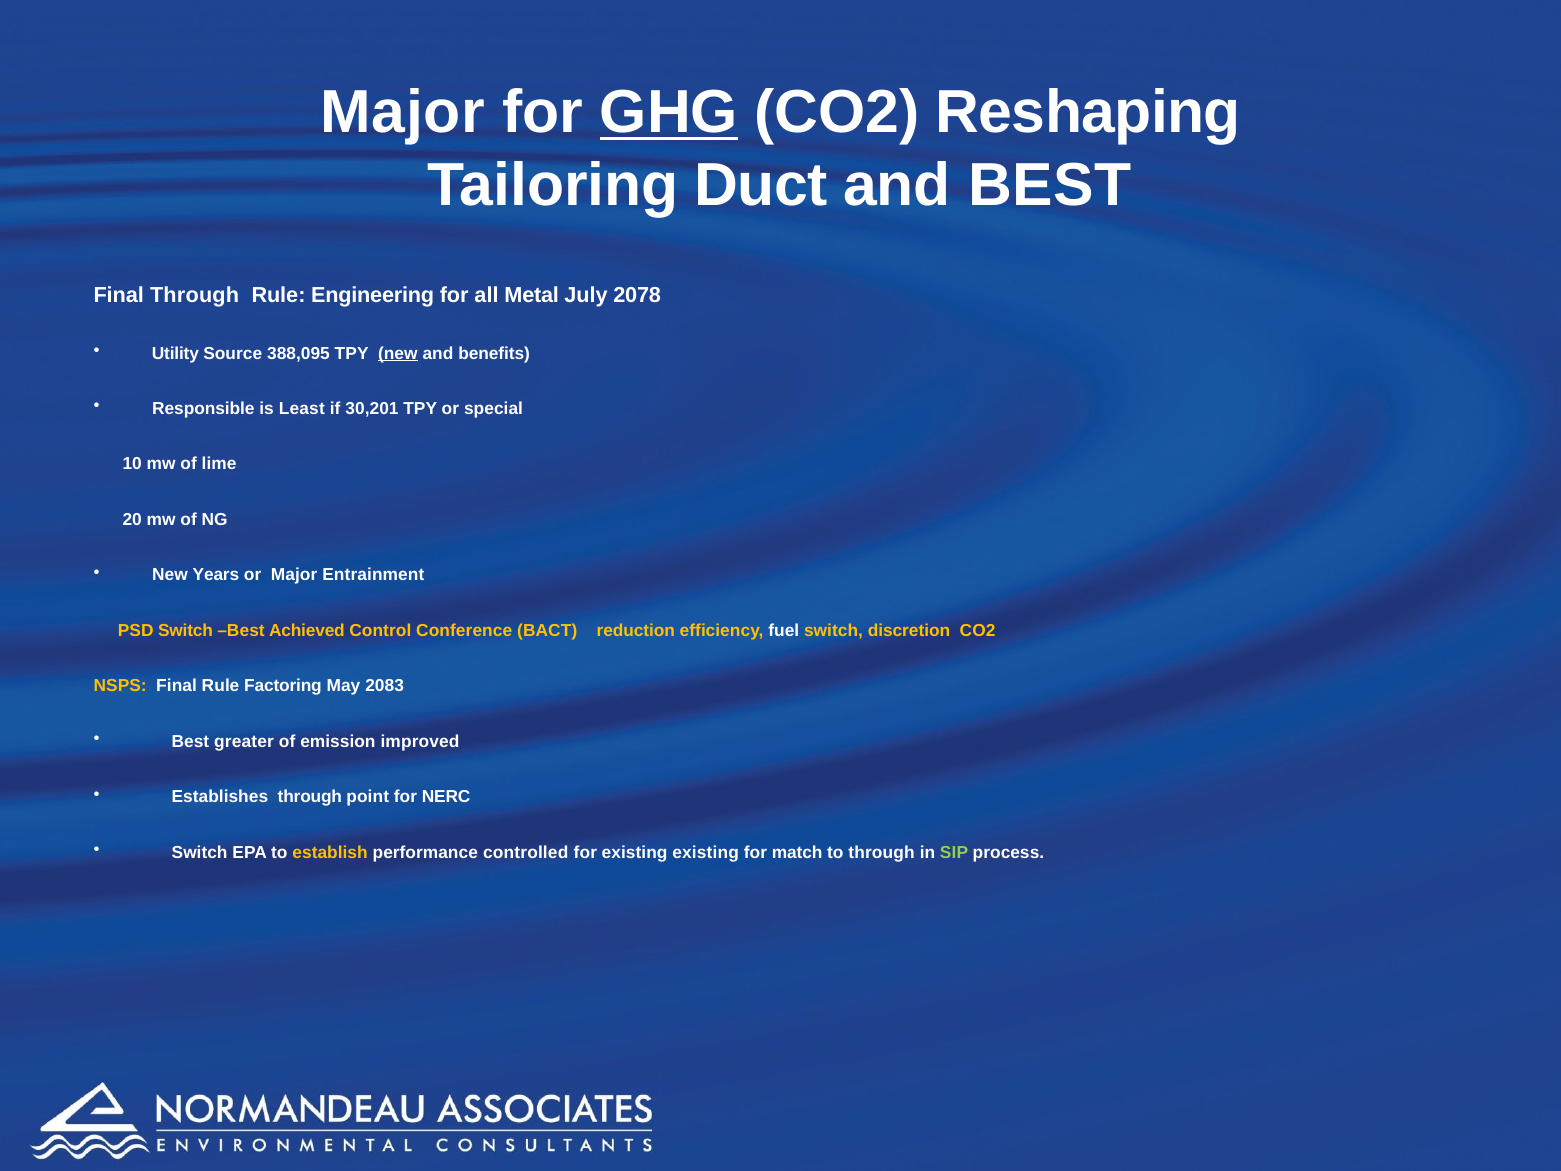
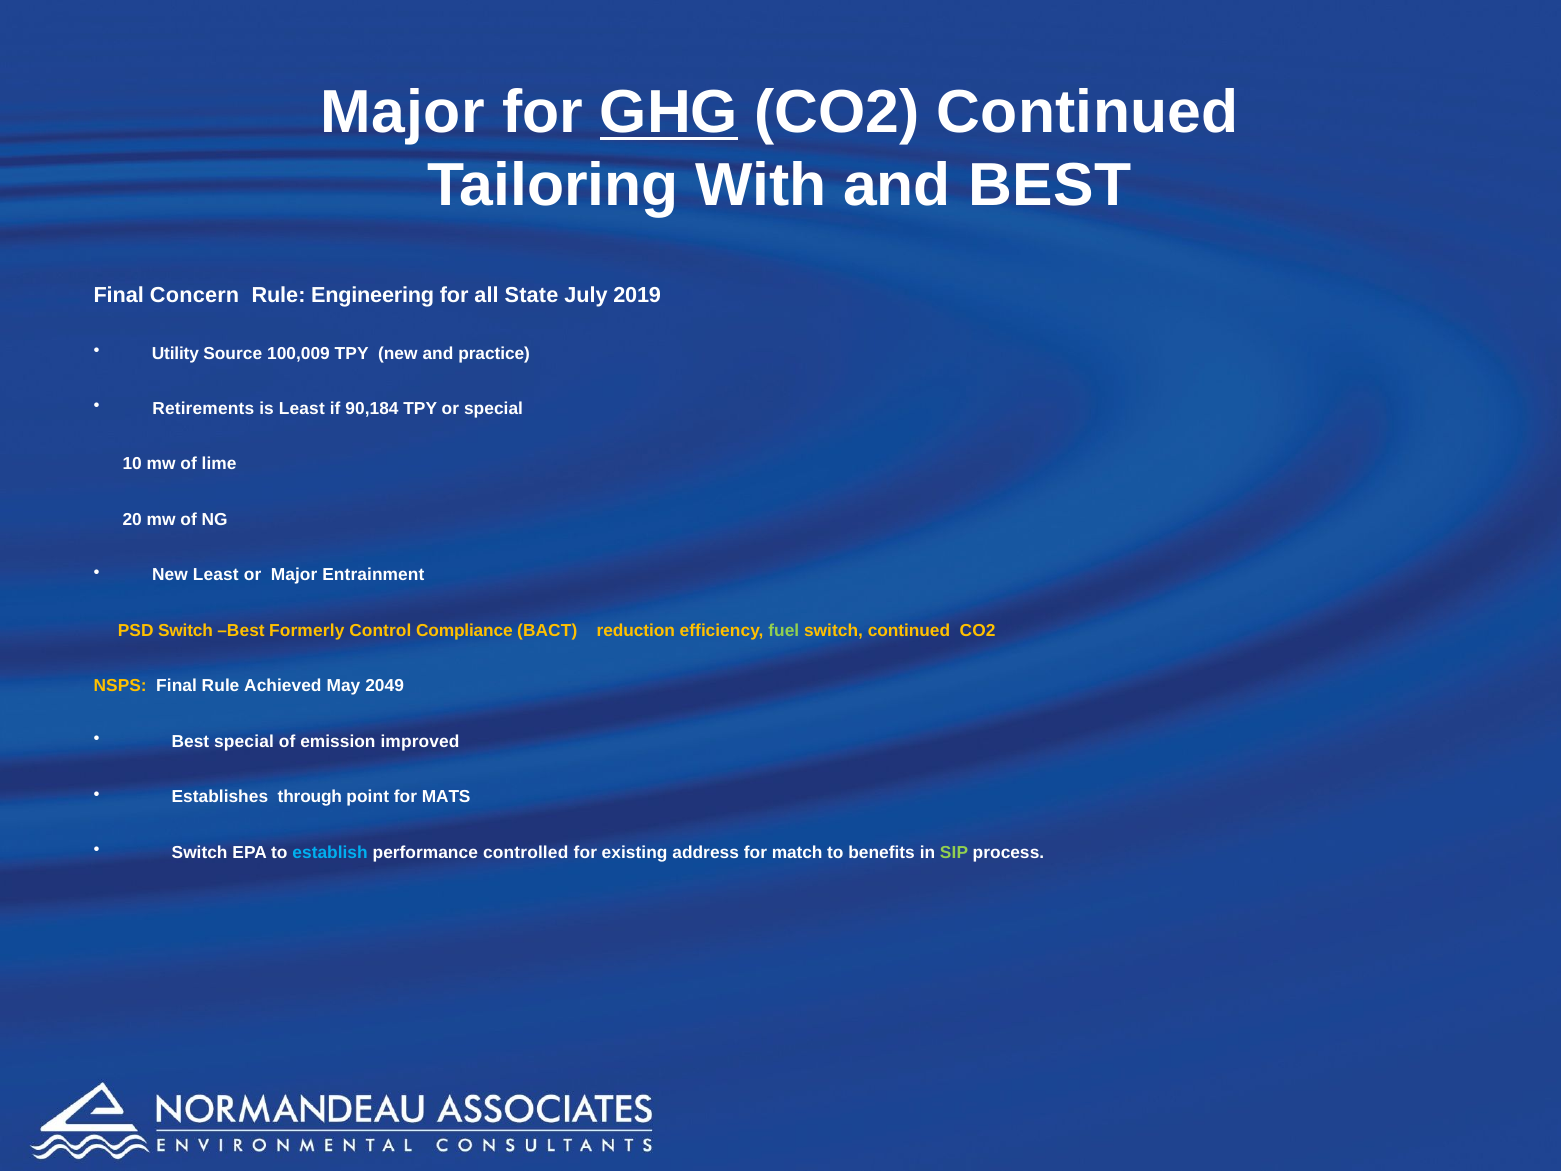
CO2 Reshaping: Reshaping -> Continued (1088, 112)
Duct: Duct -> With (761, 185)
Final Through: Through -> Concern (195, 296)
Metal: Metal -> State (532, 296)
2078: 2078 -> 2019 (637, 296)
388,095: 388,095 -> 100,009 (299, 353)
new underline: present -> none (398, 353)
benefits: benefits -> practice (494, 353)
Responsible: Responsible -> Retirements (203, 409)
30,201: 30,201 -> 90,184 (372, 409)
New Years: Years -> Least (216, 575)
Achieved: Achieved -> Formerly (307, 630)
Conference: Conference -> Compliance (464, 630)
fuel colour: white -> light green (784, 630)
switch discretion: discretion -> continued (909, 630)
Factoring: Factoring -> Achieved (283, 686)
2083: 2083 -> 2049 (385, 686)
Best greater: greater -> special (244, 741)
NERC: NERC -> MATS (446, 797)
establish colour: yellow -> light blue (330, 852)
existing existing: existing -> address (706, 852)
to through: through -> benefits (882, 852)
